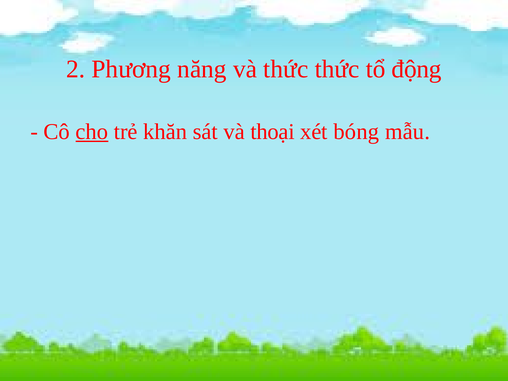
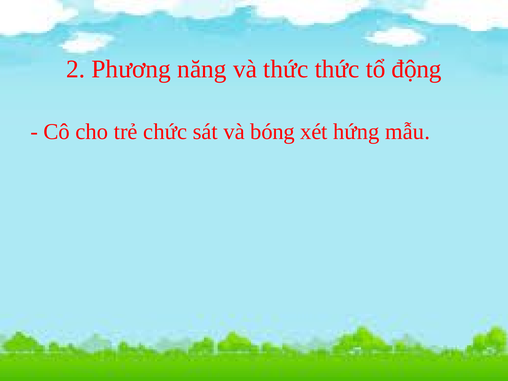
cho underline: present -> none (92, 132)
khăn: khăn -> chức (165, 132)
thoại: thoại -> bóng (273, 132)
bóng: bóng -> hứng (356, 132)
